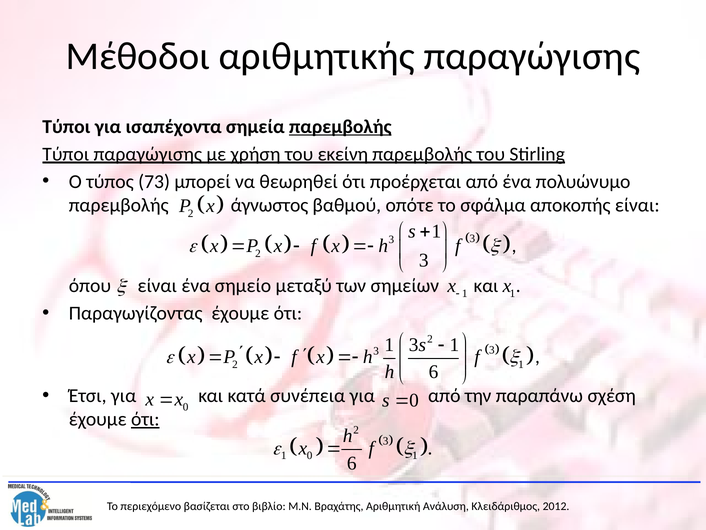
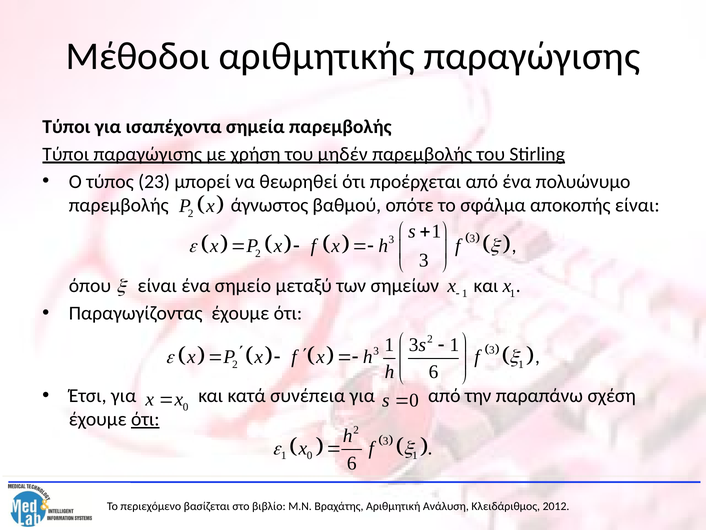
παρεμβολής underline: present -> none (340, 126)
εκείνη: εκείνη -> μηδέν (343, 154)
73: 73 -> 23 (154, 181)
